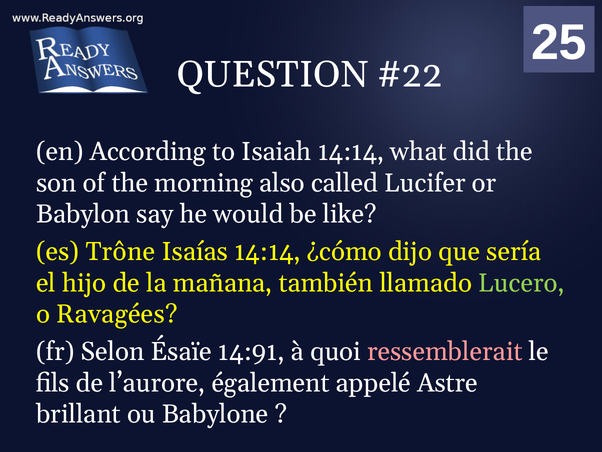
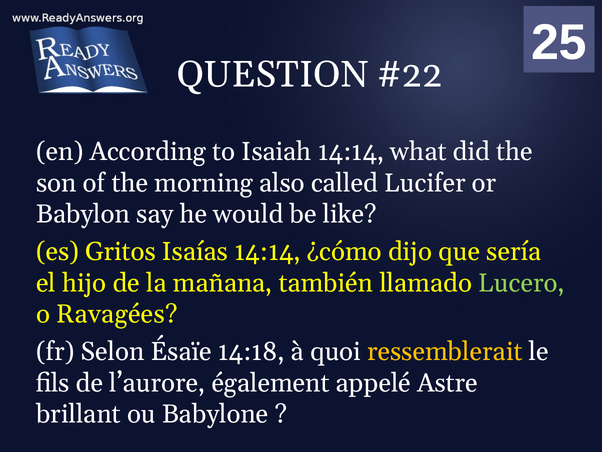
Trône: Trône -> Gritos (121, 252)
14:91: 14:91 -> 14:18 (251, 351)
ressemblerait colour: pink -> yellow (445, 351)
